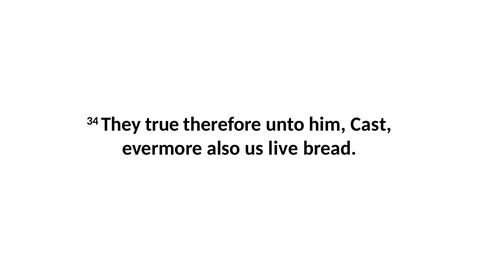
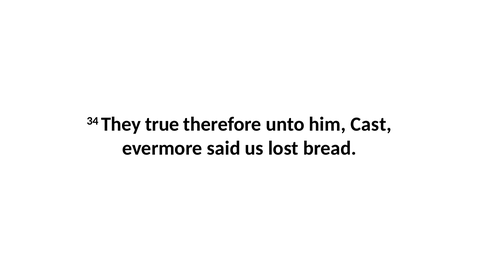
also: also -> said (224, 148)
live: live -> lost (283, 148)
